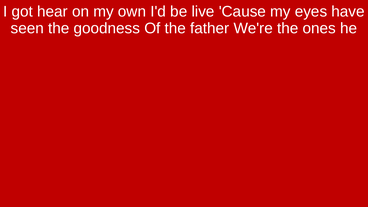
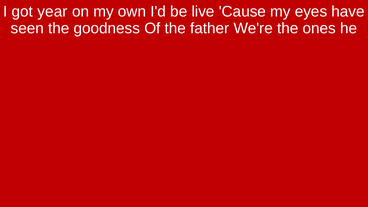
hear: hear -> year (52, 12)
